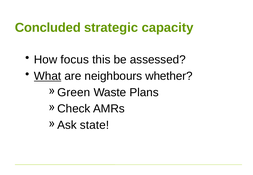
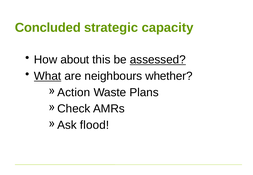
focus: focus -> about (75, 60)
assessed underline: none -> present (158, 60)
Green: Green -> Action (74, 92)
state: state -> flood (95, 125)
